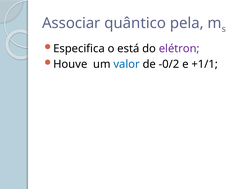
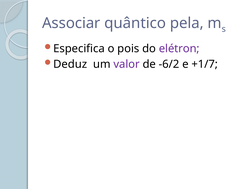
está: está -> pois (128, 49)
Houve: Houve -> Deduz (70, 64)
valor colour: blue -> purple (127, 64)
-0/2: -0/2 -> -6/2 (169, 64)
+1/1: +1/1 -> +1/7 (205, 64)
